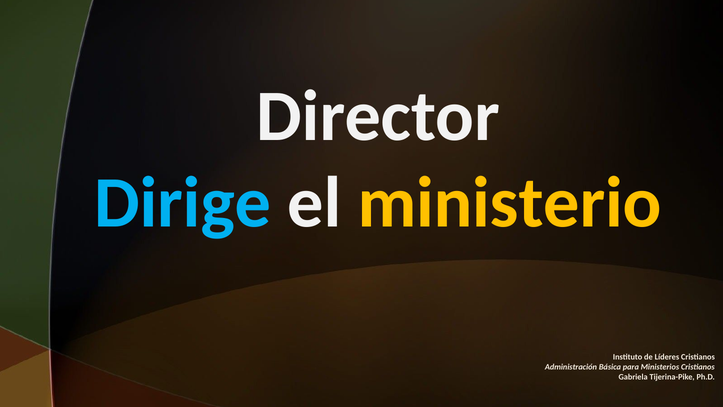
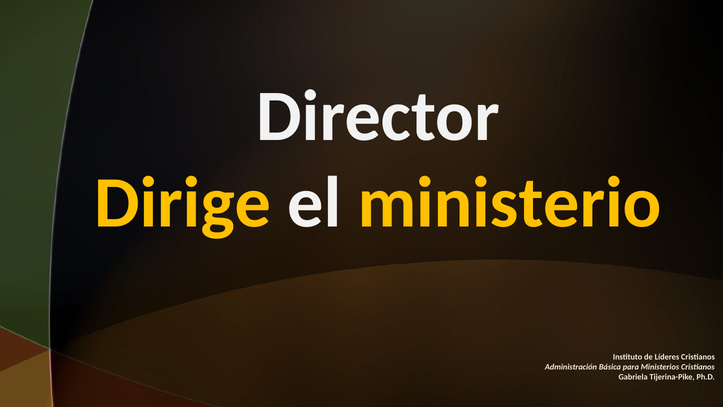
Dirige colour: light blue -> yellow (183, 203)
